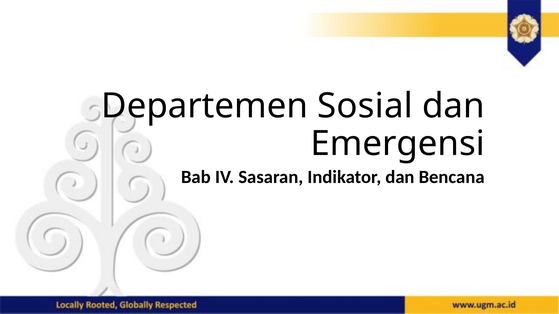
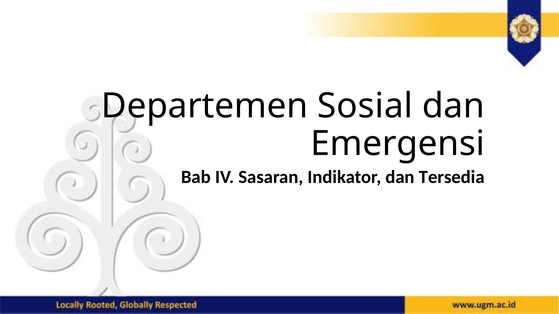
Bencana: Bencana -> Tersedia (452, 177)
